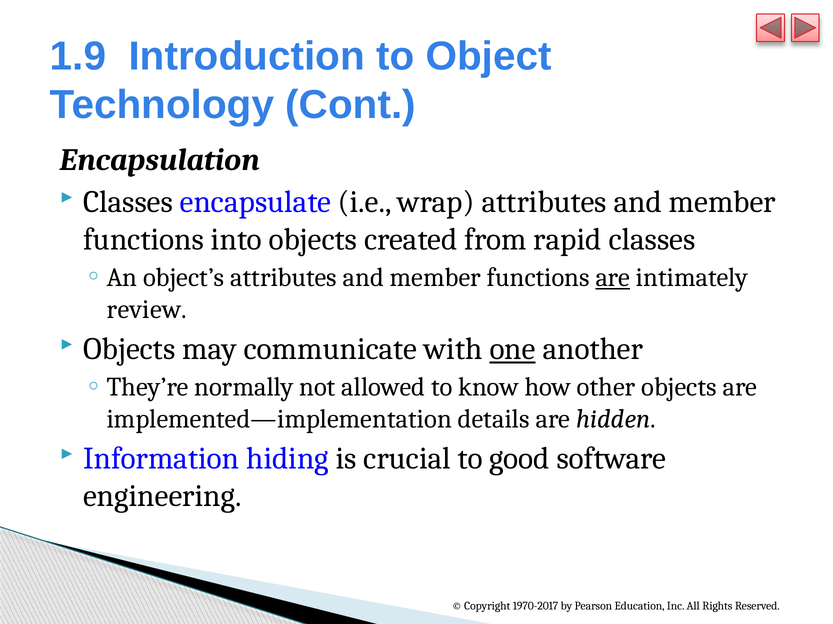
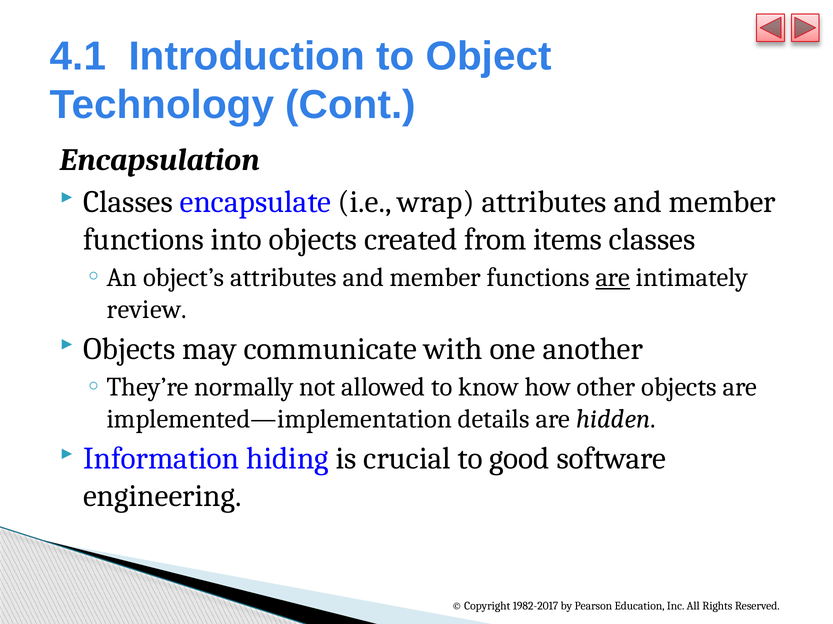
1.9: 1.9 -> 4.1 (78, 56)
rapid: rapid -> items (568, 240)
one underline: present -> none (513, 349)
1970-2017: 1970-2017 -> 1982-2017 (536, 607)
